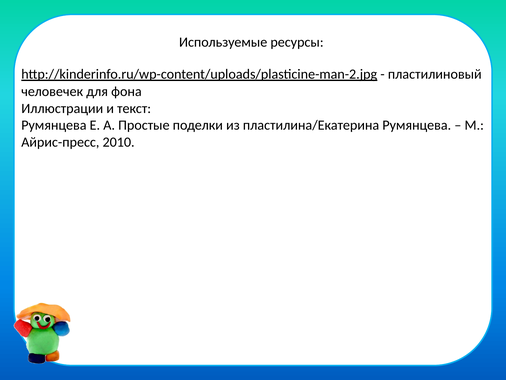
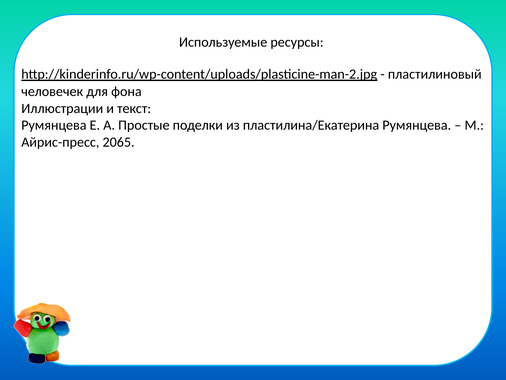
2010: 2010 -> 2065 (119, 142)
